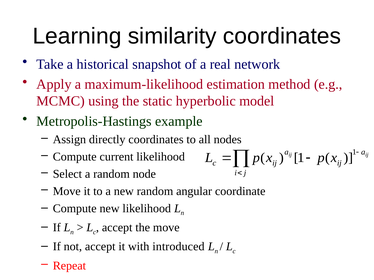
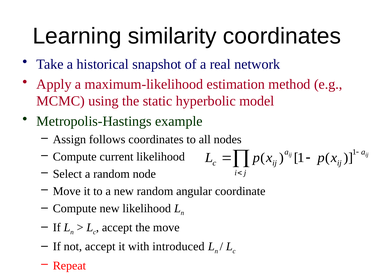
directly: directly -> follows (107, 140)
